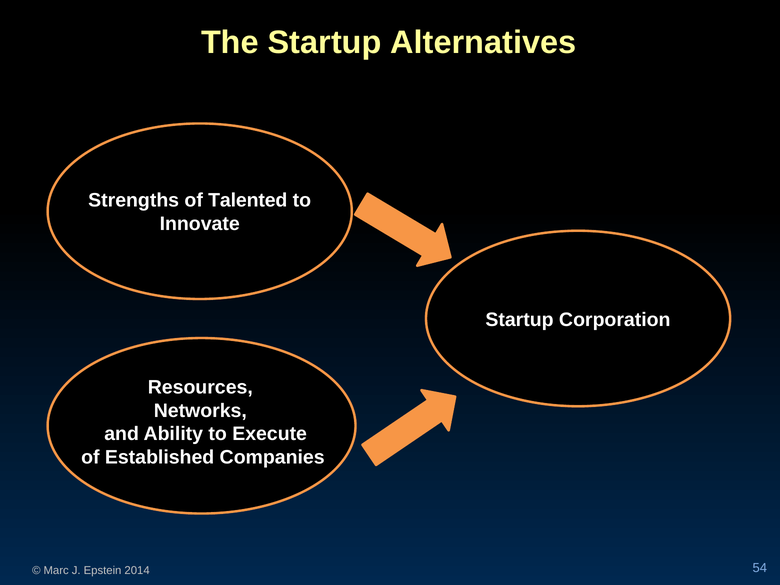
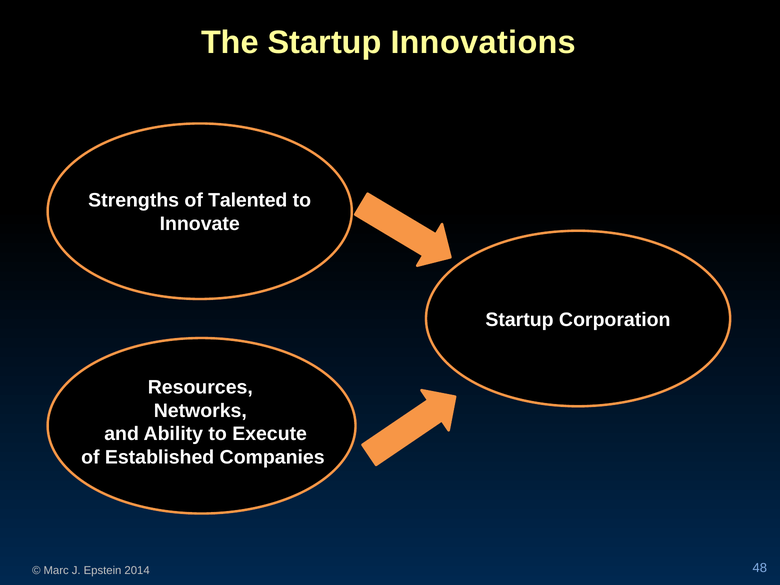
Alternatives: Alternatives -> Innovations (483, 43)
54: 54 -> 48 (760, 568)
